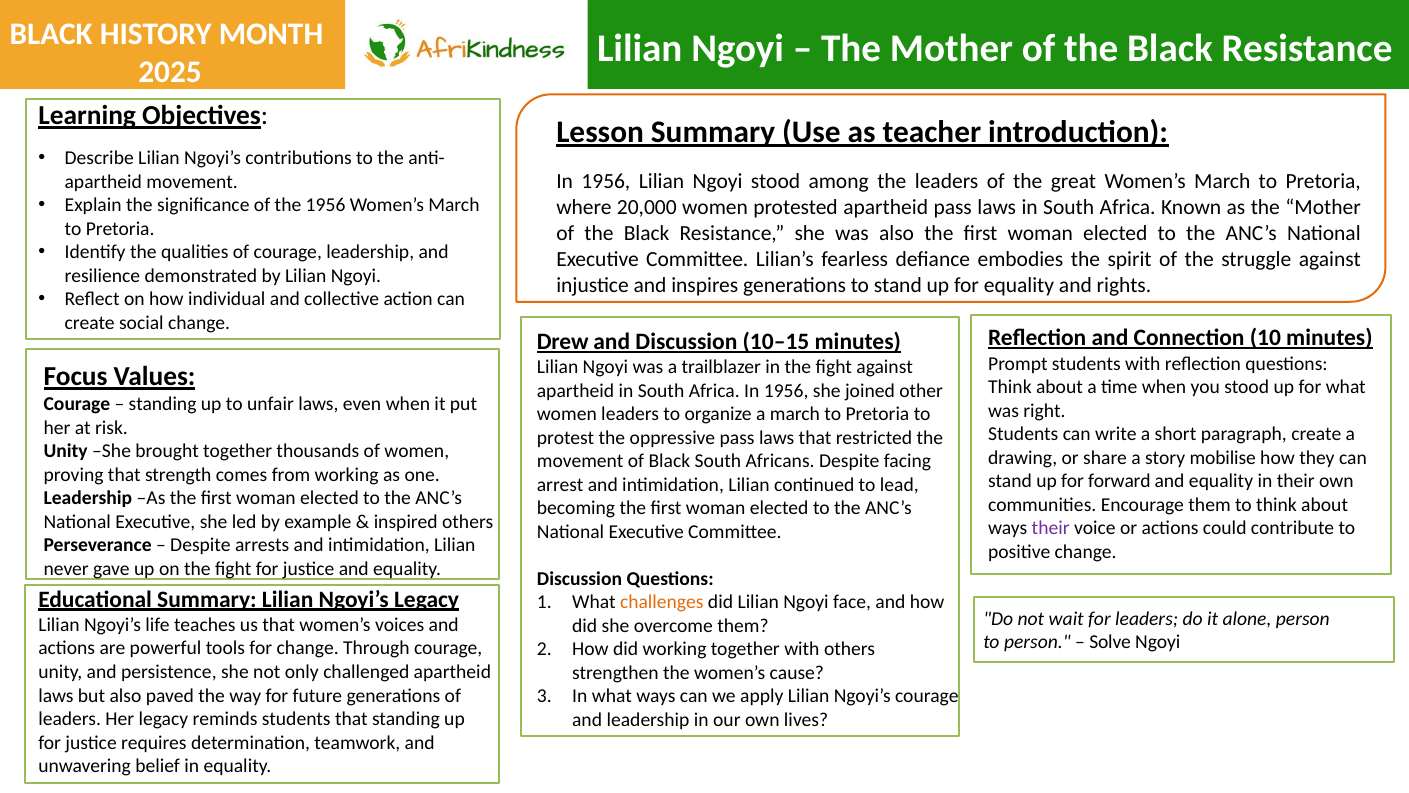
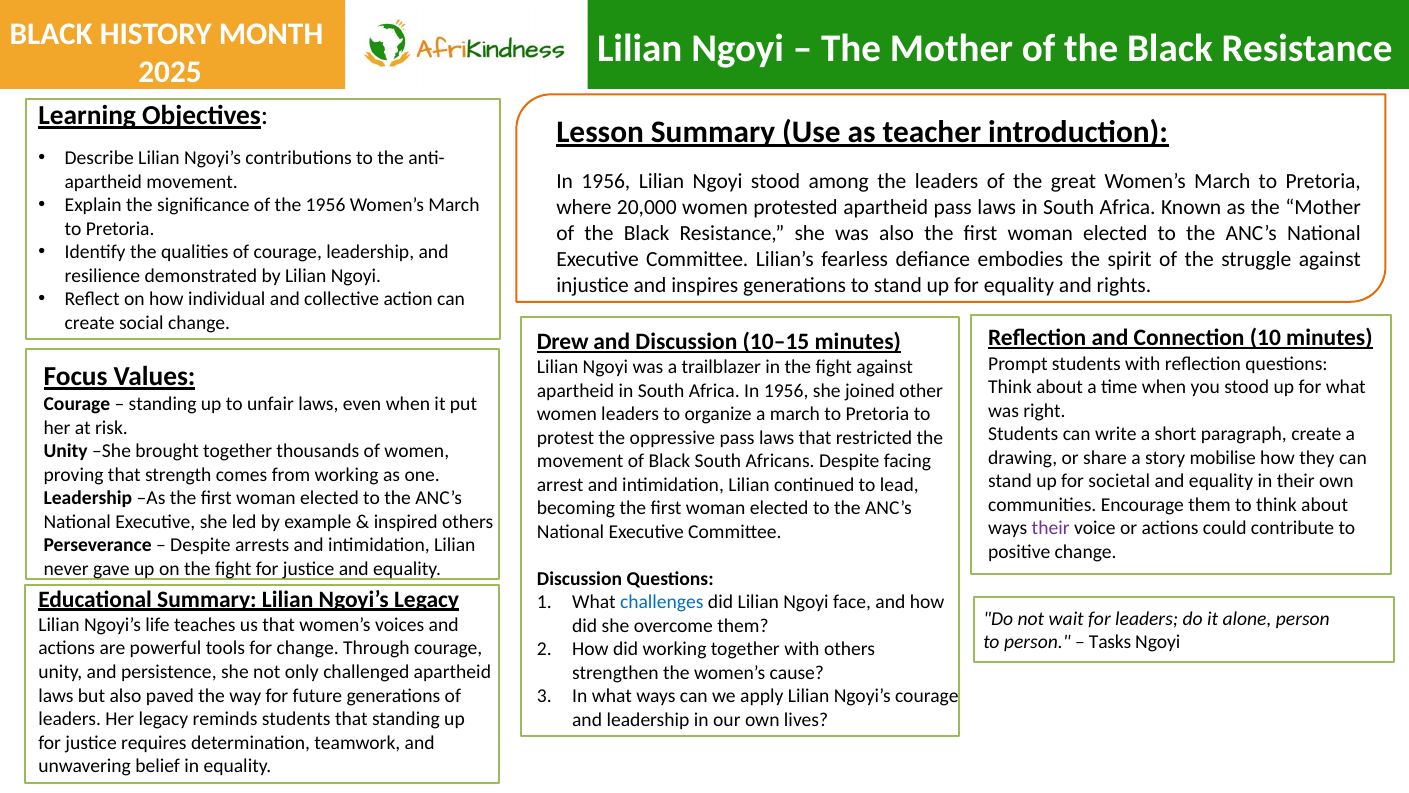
forward: forward -> societal (1119, 481)
challenges colour: orange -> blue (662, 602)
Solve: Solve -> Tasks (1110, 642)
